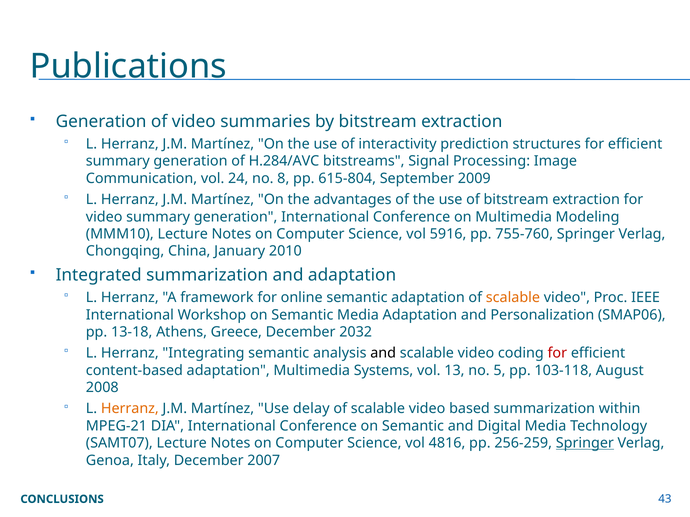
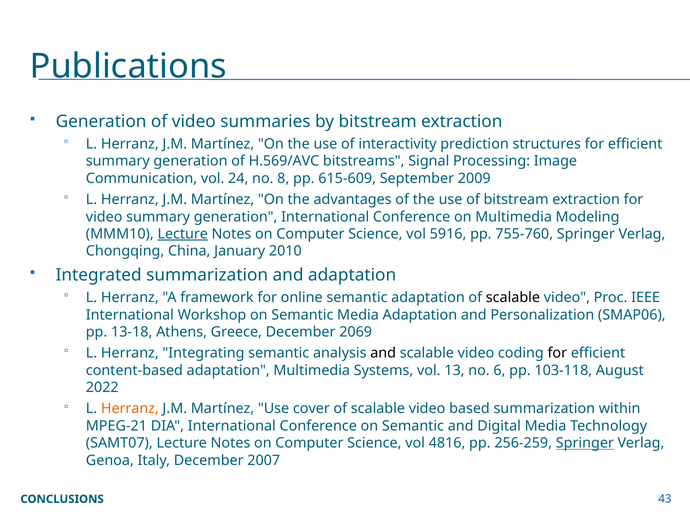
H.284/AVC: H.284/AVC -> H.569/AVC (284, 161)
615-804: 615-804 -> 615-609 (347, 179)
Lecture underline: none -> present (183, 234)
scalable colour: orange -> black (513, 298)
2032: 2032 -> 2069 (356, 332)
for colour: red -> black (557, 353)
5: 5 -> 6 (499, 371)
2008: 2008 -> 2022 (102, 388)
delay: delay -> cover (311, 409)
